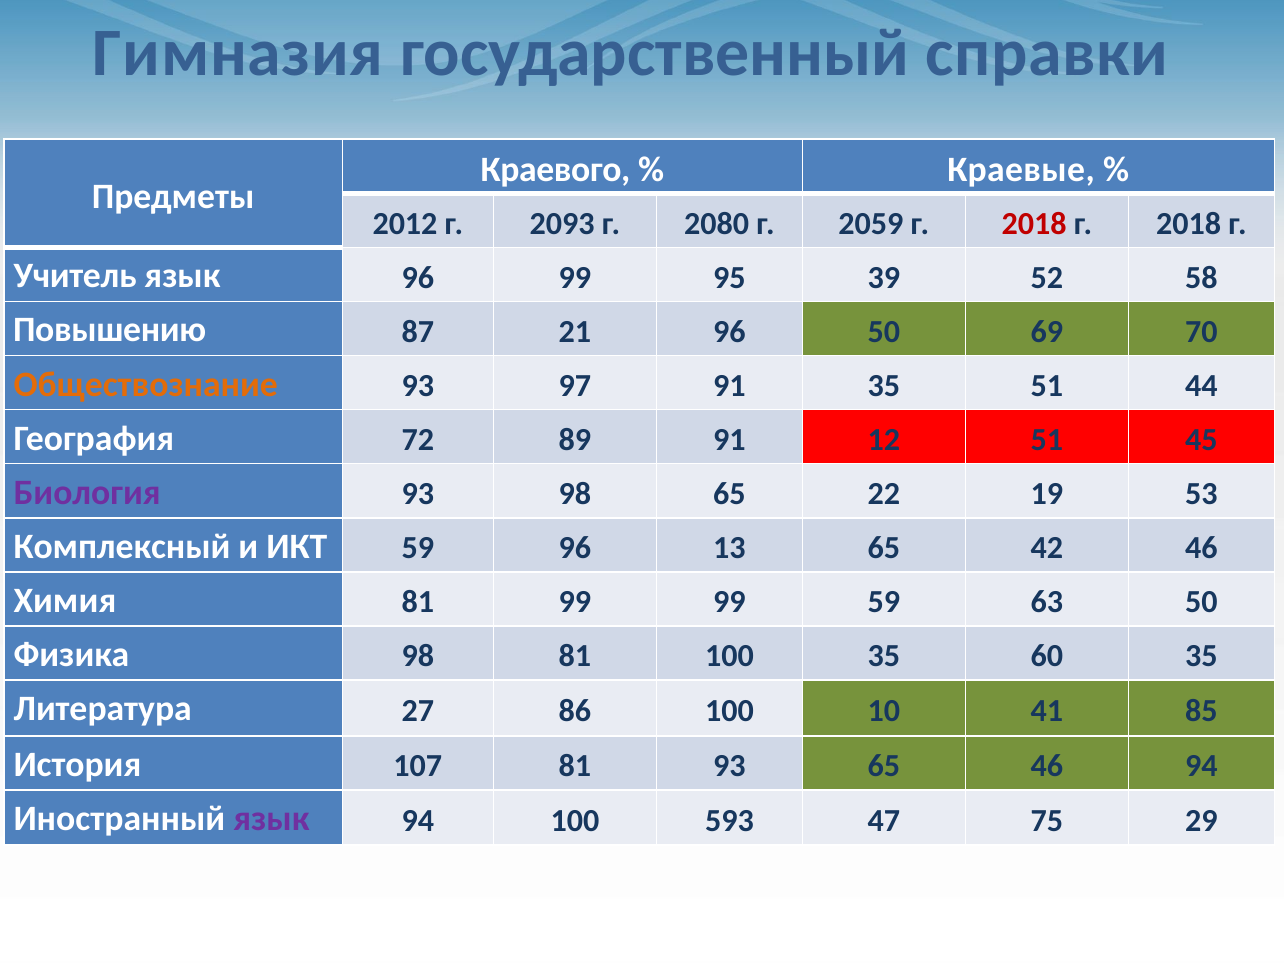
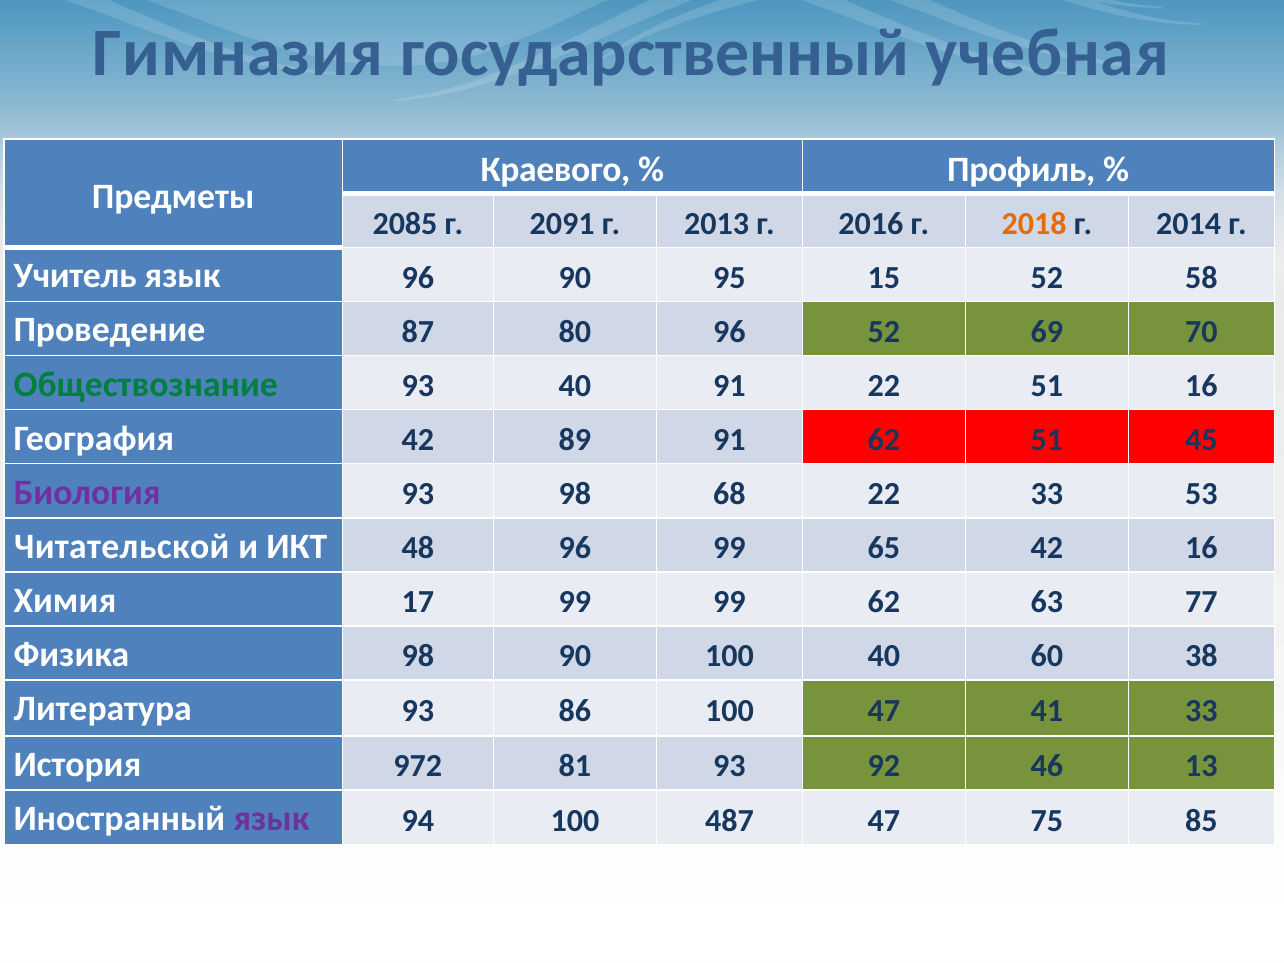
справки: справки -> учебная (1047, 53)
Краевые: Краевые -> Профиль (1021, 170)
2012: 2012 -> 2085 (405, 224)
2093: 2093 -> 2091 (562, 224)
2080: 2080 -> 2013 (717, 224)
2059: 2059 -> 2016 (871, 224)
2018 colour: red -> orange (1034, 224)
2018: 2018 -> 2014 (1189, 224)
96 99: 99 -> 90 (575, 278)
39: 39 -> 15 (884, 278)
Повышению: Повышению -> Проведение (110, 330)
21: 21 -> 80 (575, 332)
96 50: 50 -> 52 (884, 332)
Обществознание colour: orange -> green (146, 384)
93 97: 97 -> 40 (575, 386)
91 35: 35 -> 22 (884, 386)
51 44: 44 -> 16 (1201, 386)
География 72: 72 -> 42 (418, 440)
91 12: 12 -> 62 (884, 440)
98 65: 65 -> 68 (729, 494)
22 19: 19 -> 33 (1047, 494)
Комплексный: Комплексный -> Читательской (122, 547)
ИКТ 59: 59 -> 48 (418, 548)
96 13: 13 -> 99 (729, 548)
42 46: 46 -> 16 (1201, 548)
Химия 81: 81 -> 17 (418, 602)
99 59: 59 -> 62 (884, 602)
63 50: 50 -> 77 (1201, 602)
98 81: 81 -> 90 (575, 656)
100 35: 35 -> 40 (884, 656)
60 35: 35 -> 38 (1201, 656)
Литература 27: 27 -> 93 (418, 711)
100 10: 10 -> 47 (884, 711)
41 85: 85 -> 33 (1201, 711)
107: 107 -> 972 (418, 766)
93 65: 65 -> 92 (884, 766)
46 94: 94 -> 13 (1201, 766)
593: 593 -> 487 (729, 821)
29: 29 -> 85 (1201, 821)
